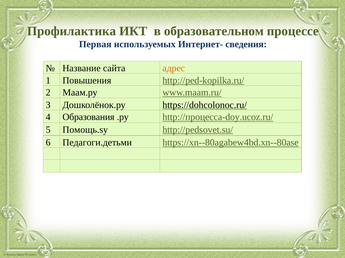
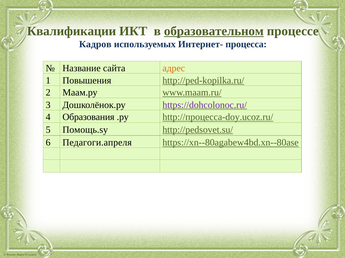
Профилактика: Профилактика -> Квалификации (72, 31)
образовательном underline: none -> present (214, 31)
Первая: Первая -> Кадров (95, 44)
сведения: сведения -> процесса (246, 44)
https://dohcolonoc.ru/ colour: black -> purple (205, 105)
Педагоги.детьми: Педагоги.детьми -> Педагоги.апреля (97, 143)
